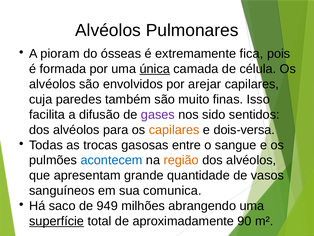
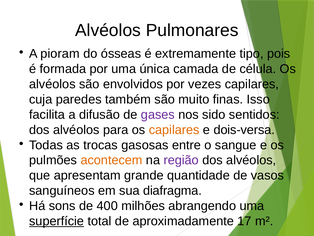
fica: fica -> tipo (252, 54)
única underline: present -> none (155, 69)
arejar: arejar -> vezes (205, 84)
acontecem colour: blue -> orange (112, 160)
região colour: orange -> purple (181, 160)
comunica: comunica -> diafragma (172, 190)
saco: saco -> sons (62, 206)
949: 949 -> 400 (107, 206)
90: 90 -> 17 (244, 221)
